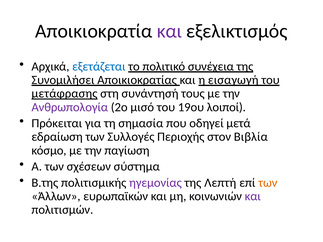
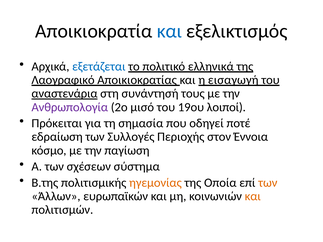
και colour: purple -> blue (169, 31)
συνέχεια: συνέχεια -> ελληνικά (211, 67)
Συνομιλήσει: Συνομιλήσει -> Λαογραφικό (63, 80)
μετάφρασης: μετάφρασης -> αναστενάρια (65, 94)
μετά: μετά -> ποτέ (238, 123)
Βιβλία: Βιβλία -> Έννοια (251, 137)
ηγεμονίας colour: purple -> orange (155, 183)
Λεπτή: Λεπτή -> Οποία (220, 183)
και colour: purple -> orange (253, 196)
